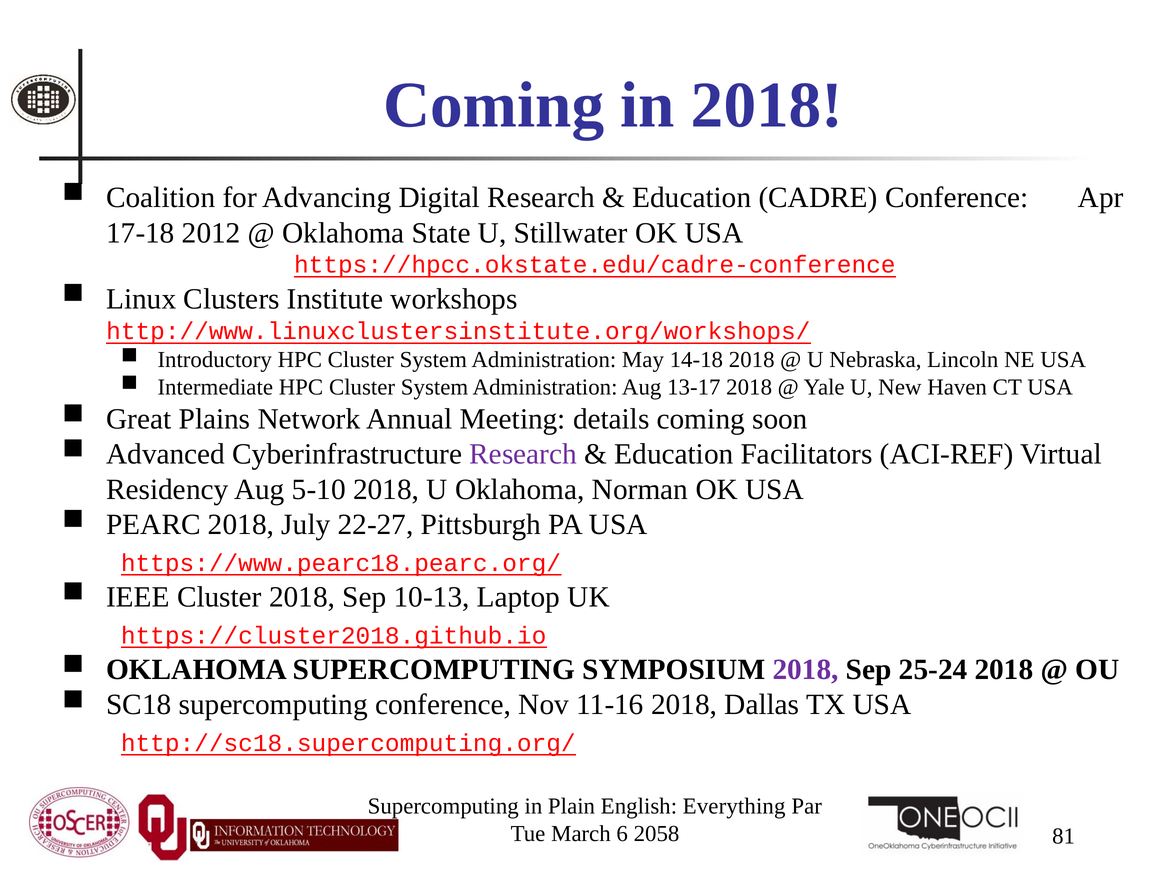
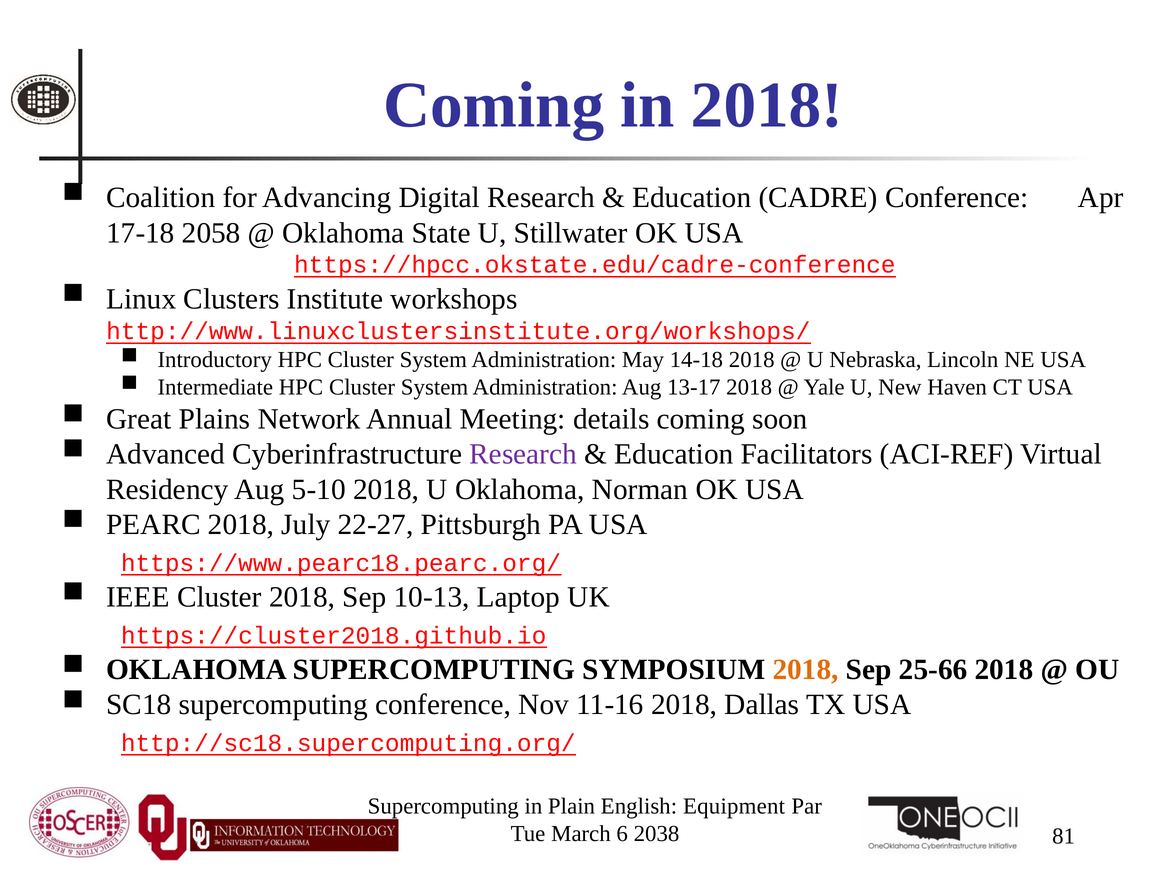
2012: 2012 -> 2058 (211, 233)
2018 colour: purple -> orange (806, 670)
25-24: 25-24 -> 25-66 (933, 670)
Everything: Everything -> Equipment (734, 806)
2058: 2058 -> 2038 (657, 834)
